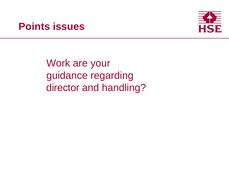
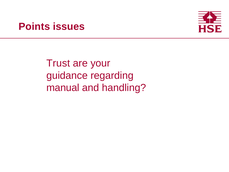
Work: Work -> Trust (58, 63)
director: director -> manual (63, 88)
